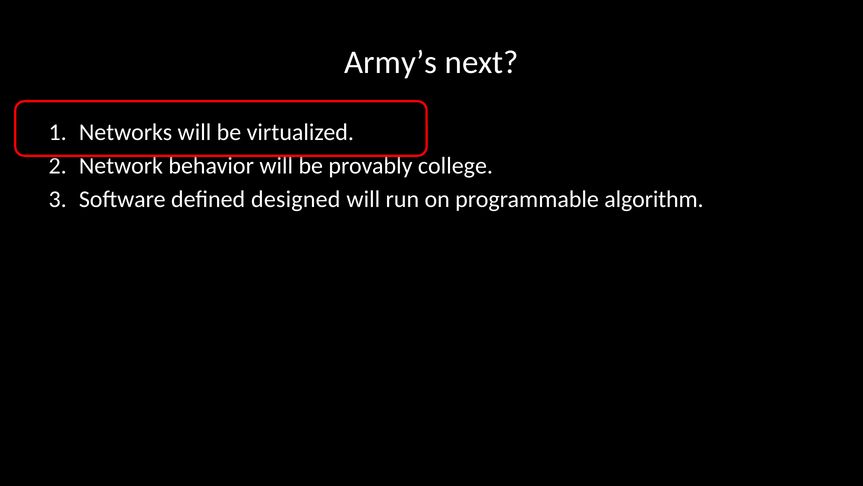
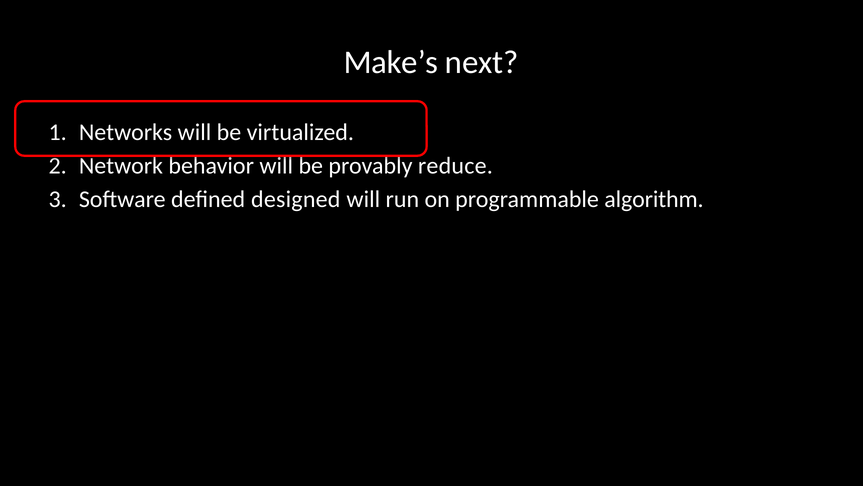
Army’s: Army’s -> Make’s (391, 62)
college: college -> reduce (455, 166)
